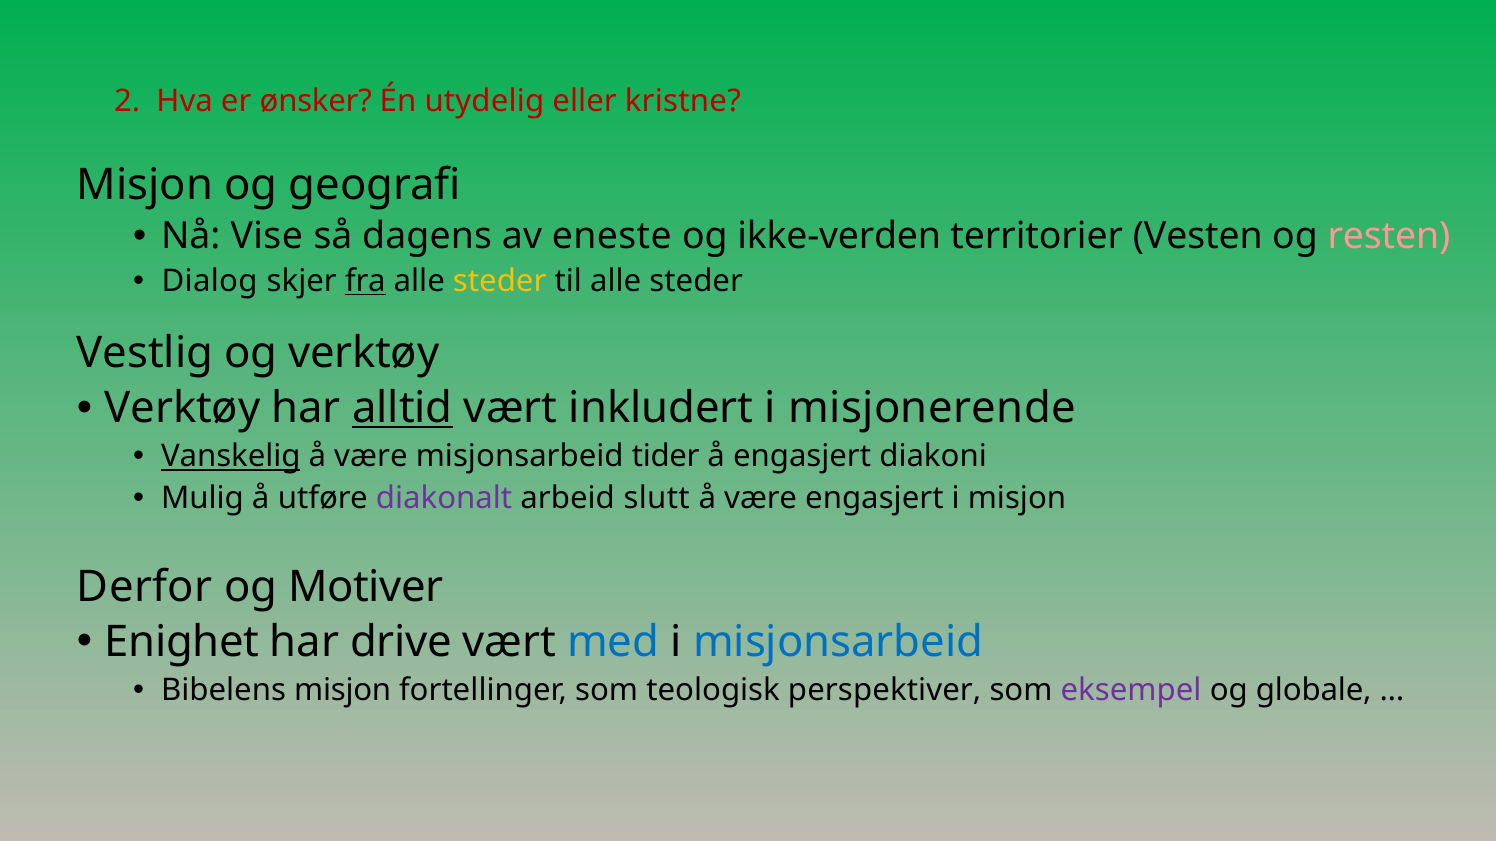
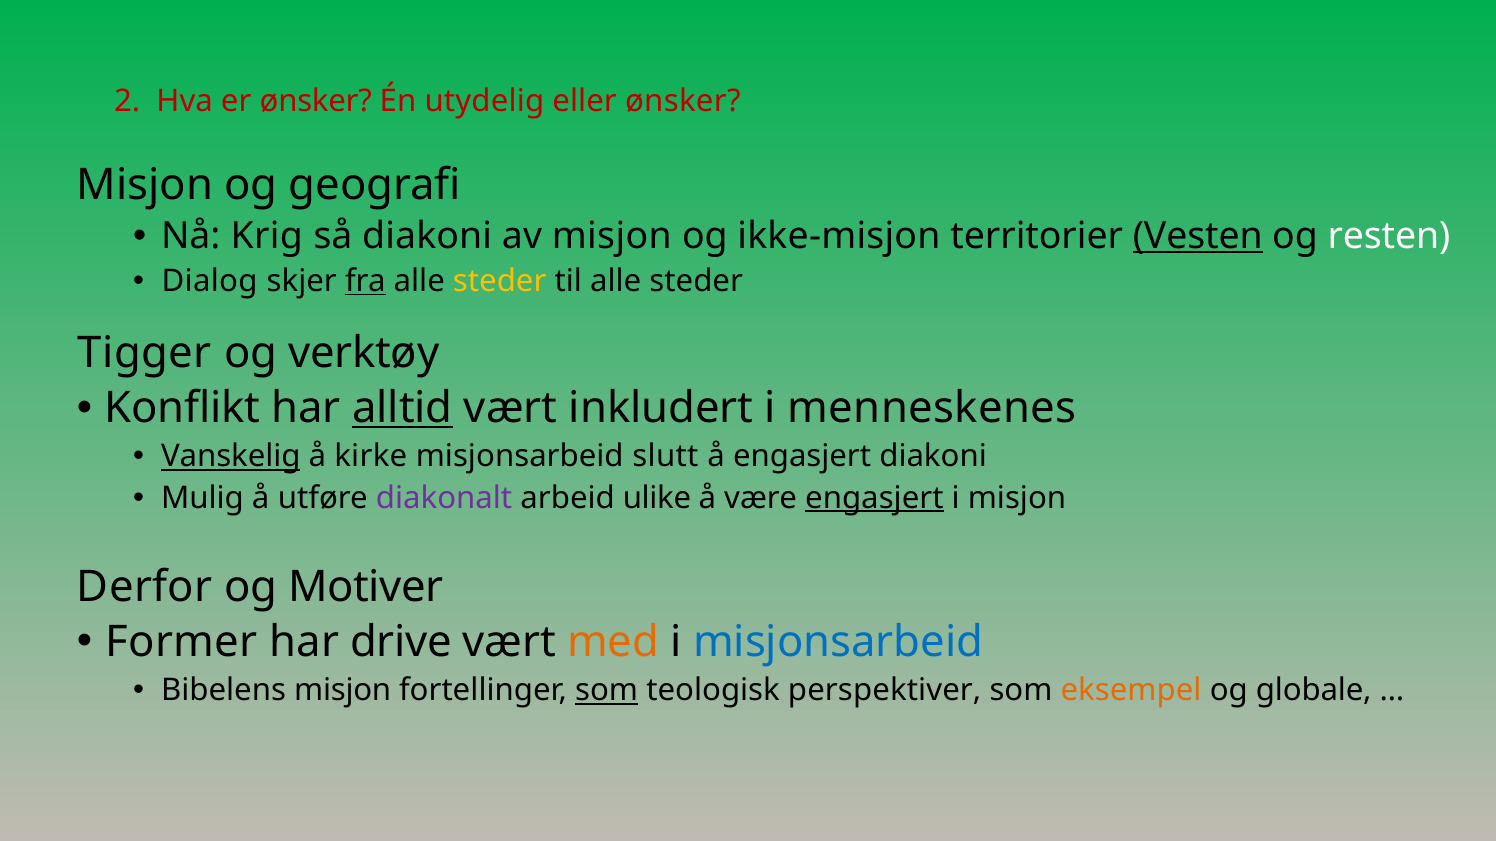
eller kristne: kristne -> ønsker (683, 101)
Vise: Vise -> Krig (267, 236)
så dagens: dagens -> diakoni (427, 236)
av eneste: eneste -> misjon (612, 236)
ikke-verden: ikke-verden -> ikke-misjon (839, 236)
Vesten underline: none -> present (1198, 236)
resten colour: pink -> white (1389, 236)
Vestlig: Vestlig -> Tigger (145, 354)
Verktøy: Verktøy -> Konflikt (183, 409)
misjonerende: misjonerende -> menneskenes (932, 409)
være: være -> kirke (371, 457)
tider: tider -> slutt (665, 457)
slutt: slutt -> ulike (657, 498)
engasjert underline: none -> present (874, 498)
Enighet: Enighet -> Former (182, 643)
med colour: blue -> orange (613, 643)
som underline: none -> present (607, 691)
eksempel colour: purple -> orange (1131, 691)
